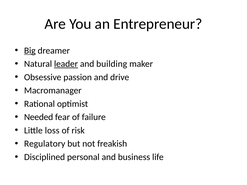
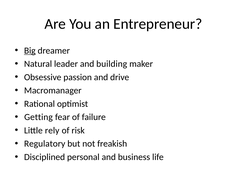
leader underline: present -> none (66, 64)
Needed: Needed -> Getting (38, 117)
loss: loss -> rely (52, 131)
